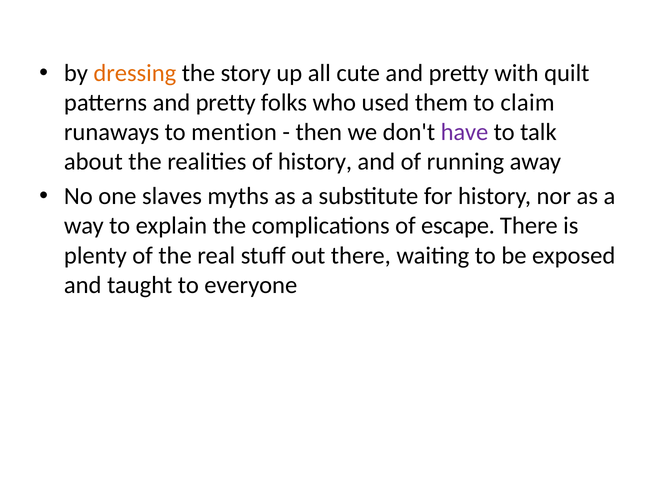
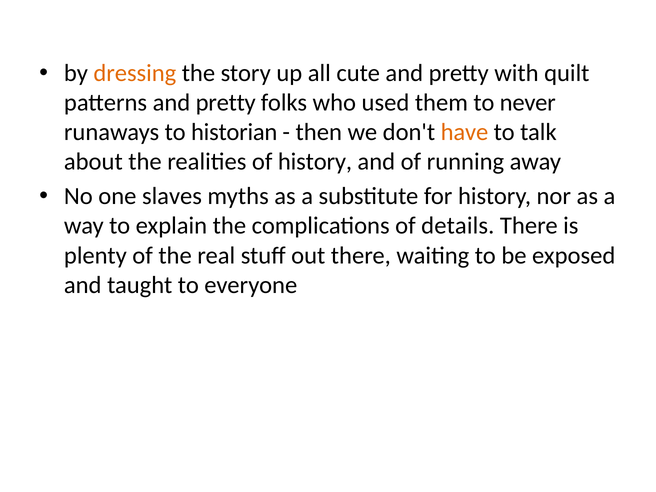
claim: claim -> never (528, 103)
mention: mention -> historian (234, 132)
have colour: purple -> orange (464, 132)
escape: escape -> details (458, 226)
